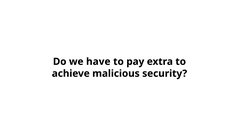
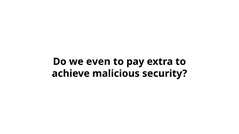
have: have -> even (98, 62)
